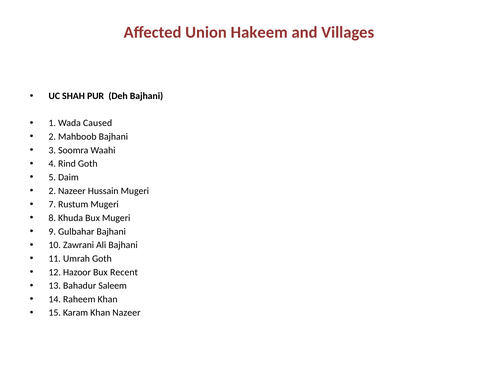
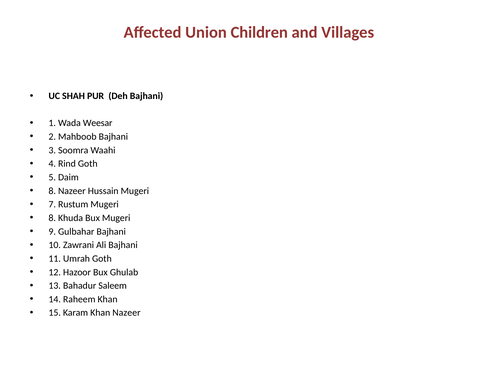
Hakeem: Hakeem -> Children (259, 32)
Caused: Caused -> Weesar (98, 123)
2: 2 -> 8 (52, 191)
Recent: Recent -> Ghulab (124, 273)
